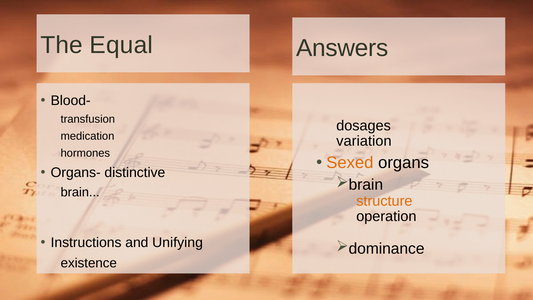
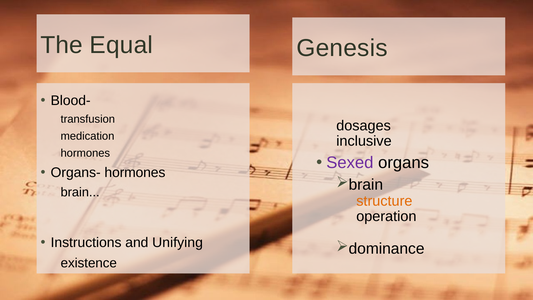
Answers: Answers -> Genesis (342, 48)
variation: variation -> inclusive (364, 141)
Sexed colour: orange -> purple (350, 163)
Organs- distinctive: distinctive -> hormones (135, 172)
